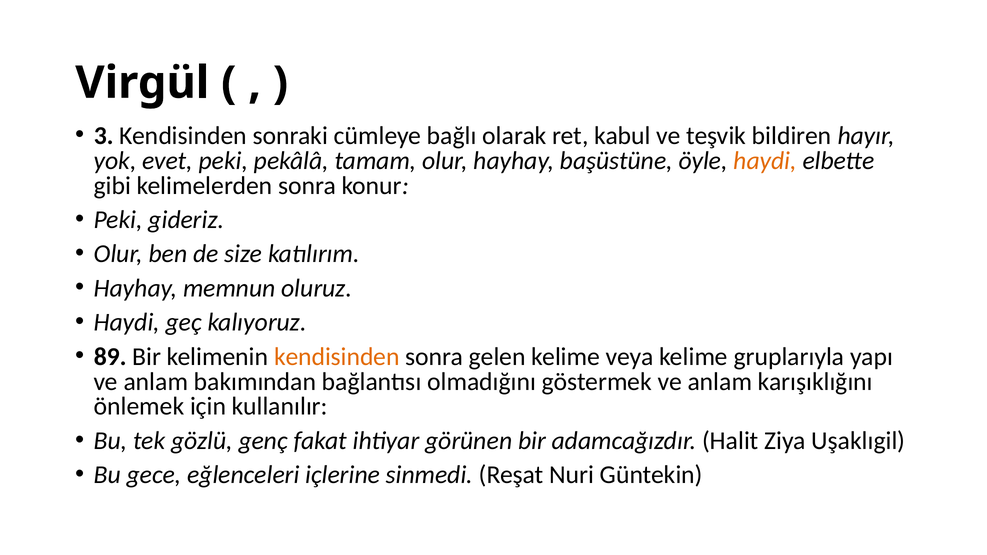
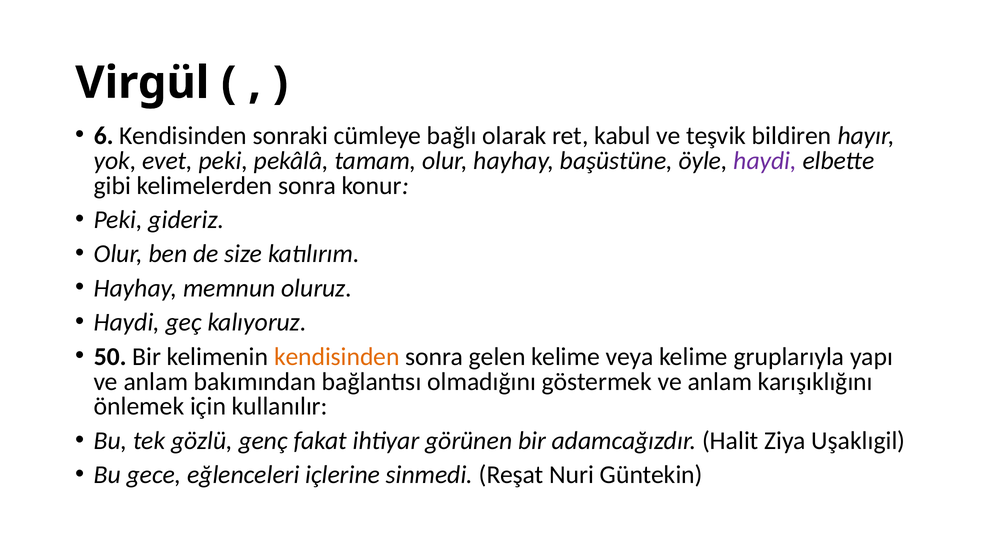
3: 3 -> 6 (104, 136)
haydi colour: orange -> purple (765, 161)
89: 89 -> 50 (110, 357)
